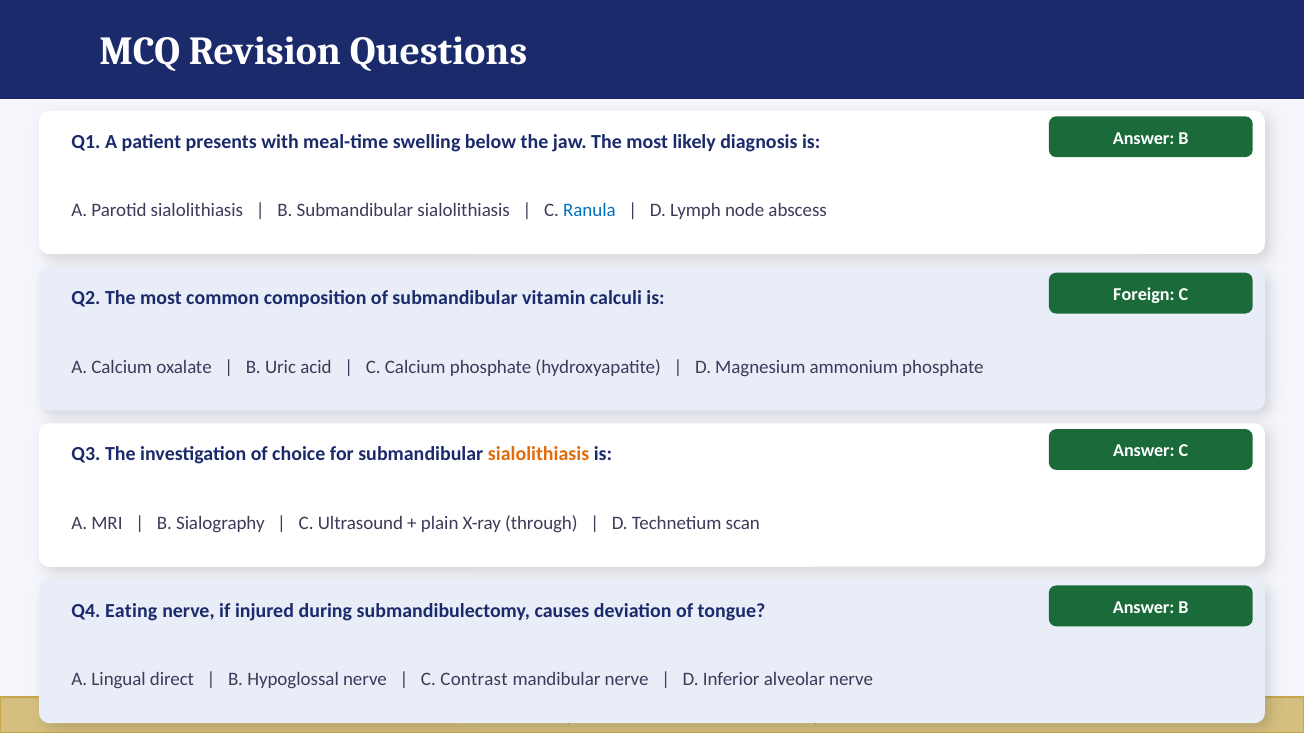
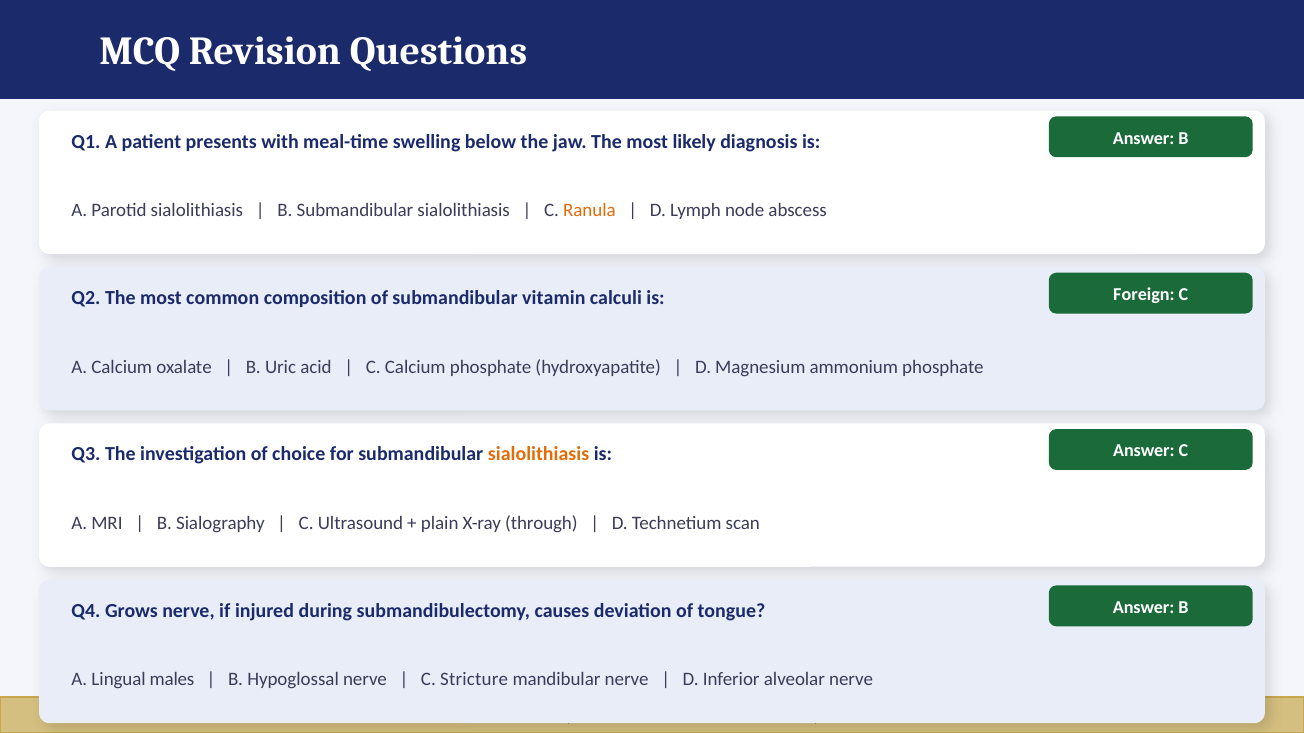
Ranula colour: blue -> orange (589, 211)
Eating: Eating -> Grows (131, 611)
direct: direct -> males (172, 680)
Contrast: Contrast -> Stricture (474, 680)
